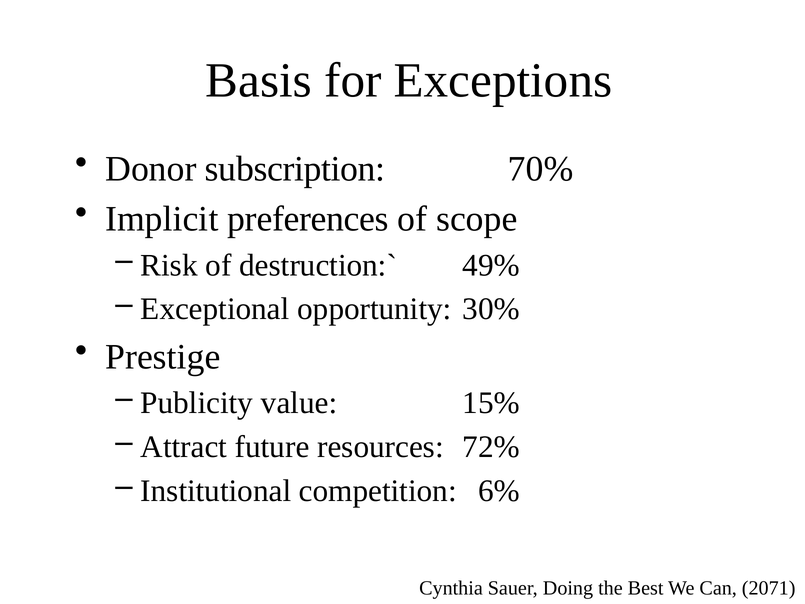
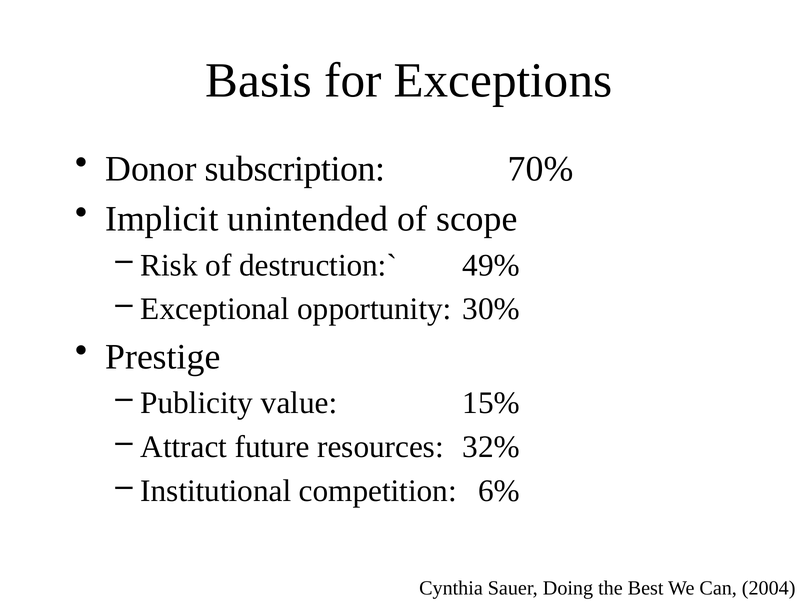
preferences: preferences -> unintended (308, 219)
72%: 72% -> 32% (491, 447)
2071: 2071 -> 2004 (769, 588)
